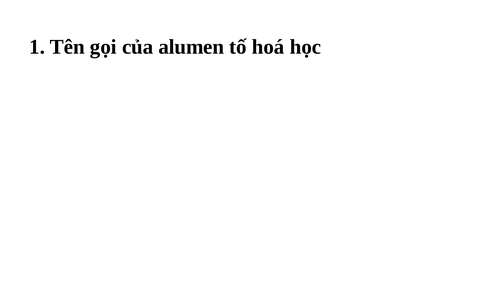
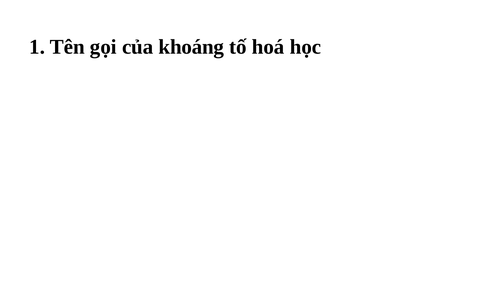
alumen: alumen -> khoáng (191, 47)
